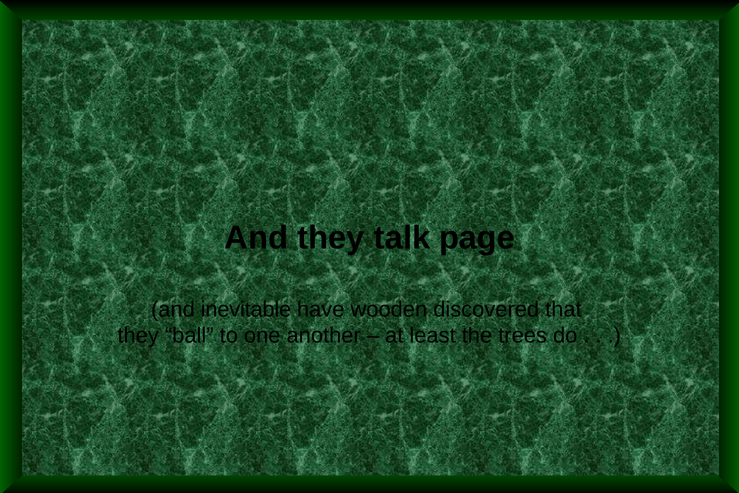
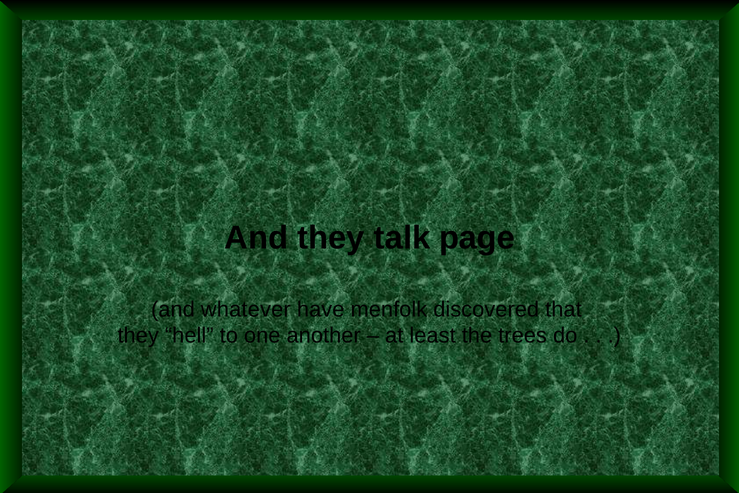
inevitable: inevitable -> whatever (246, 309)
wooden: wooden -> menfolk (389, 309)
ball: ball -> hell (189, 335)
